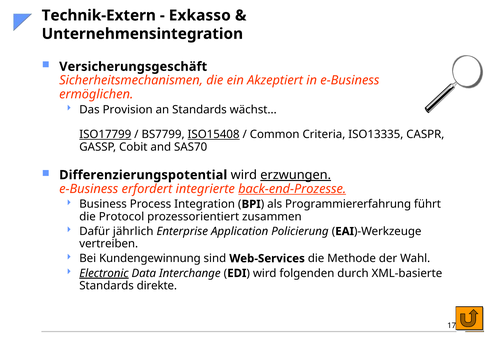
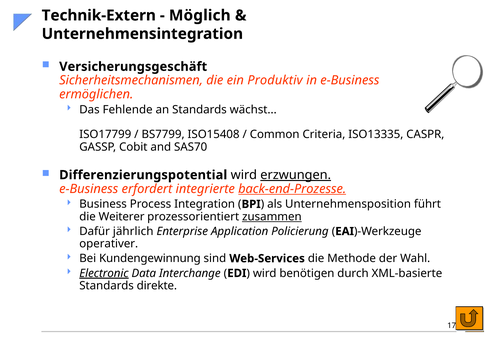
Exkasso: Exkasso -> Möglich (200, 15)
Akzeptiert: Akzeptiert -> Produktiv (275, 80)
Provision: Provision -> Fehlende (128, 110)
ISO17799 underline: present -> none (105, 134)
ISO15408 underline: present -> none (214, 134)
Programmiererfahrung: Programmiererfahrung -> Unternehmensposition (348, 204)
Protocol: Protocol -> Weiterer (122, 216)
zusammen underline: none -> present (272, 216)
vertreiben: vertreiben -> operativer (109, 244)
folgenden: folgenden -> benötigen (307, 273)
